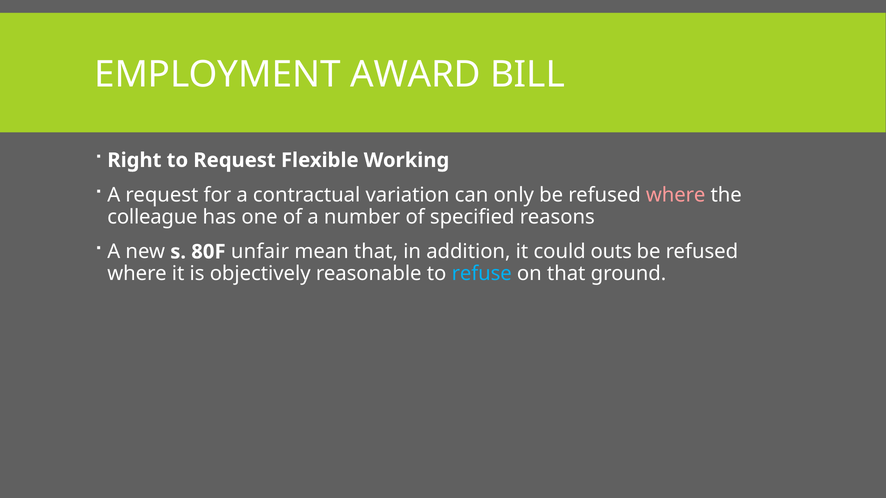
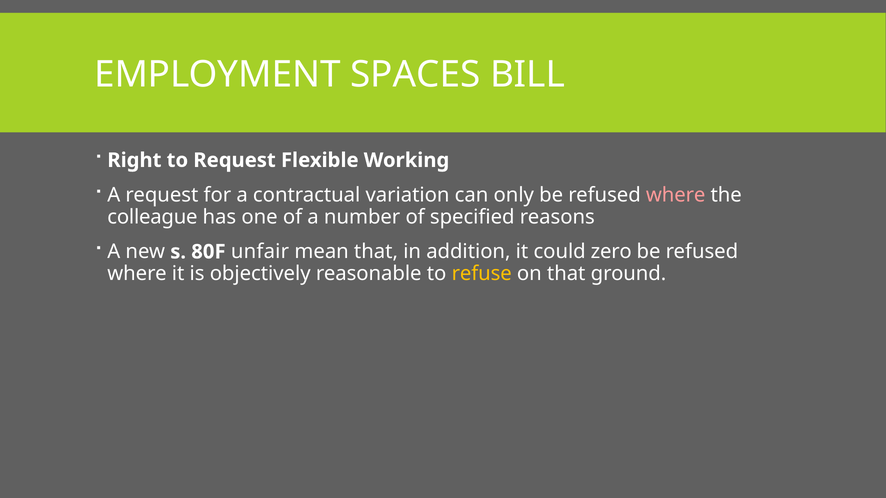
AWARD: AWARD -> SPACES (415, 75)
outs: outs -> zero (611, 252)
refuse colour: light blue -> yellow (482, 274)
